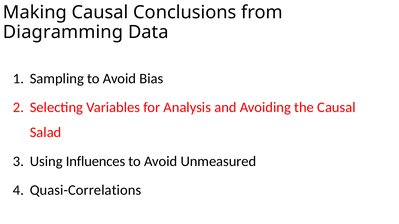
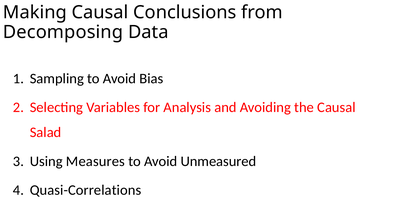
Diagramming: Diagramming -> Decomposing (63, 32)
Influences: Influences -> Measures (95, 162)
